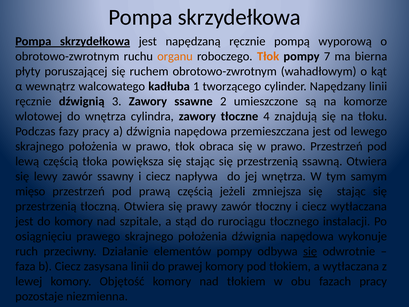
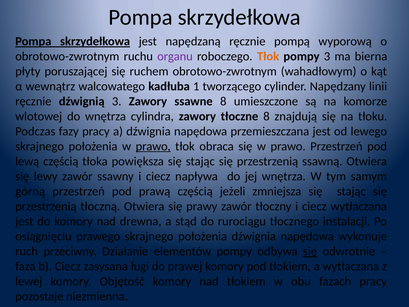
organu colour: orange -> purple (175, 56)
pompy 7: 7 -> 3 (327, 56)
ssawne 2: 2 -> 8 (223, 101)
tłoczne 4: 4 -> 8 (266, 116)
prawo underline: none -> present (153, 146)
mięso: mięso -> górną (30, 191)
szpitale: szpitale -> drewna (141, 221)
zasysana linii: linii -> ługi (140, 266)
